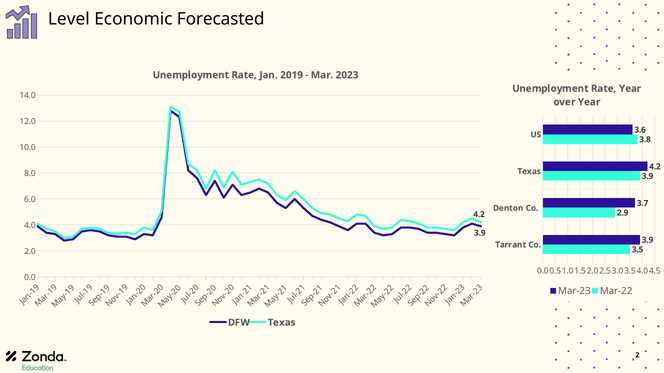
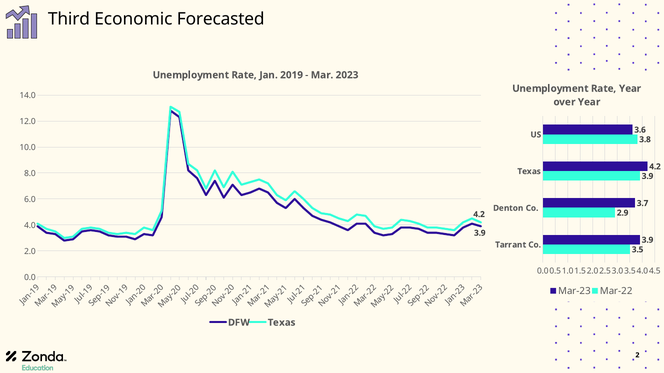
Level: Level -> Third (69, 19)
